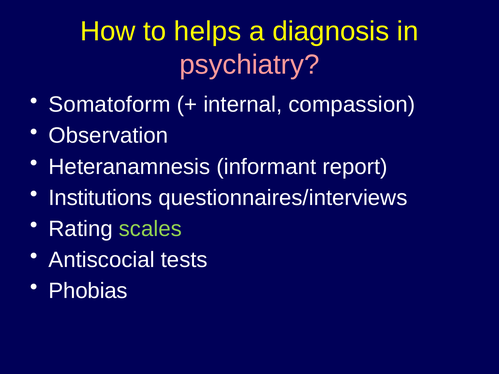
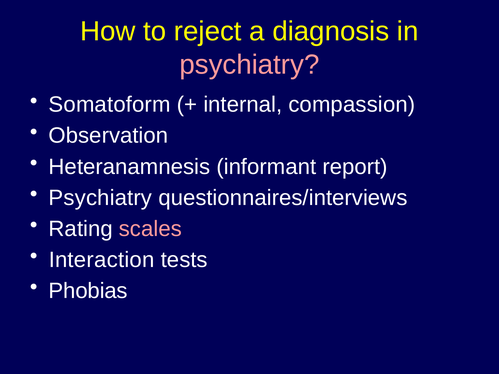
helps: helps -> reject (208, 31)
Institutions: Institutions -> Psychiatry (100, 198)
scales colour: light green -> pink (150, 229)
Antiscocial: Antiscocial -> Interaction (102, 260)
